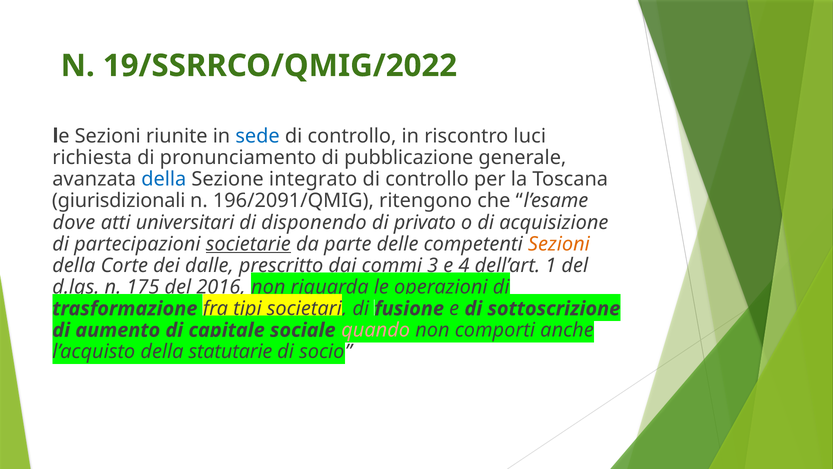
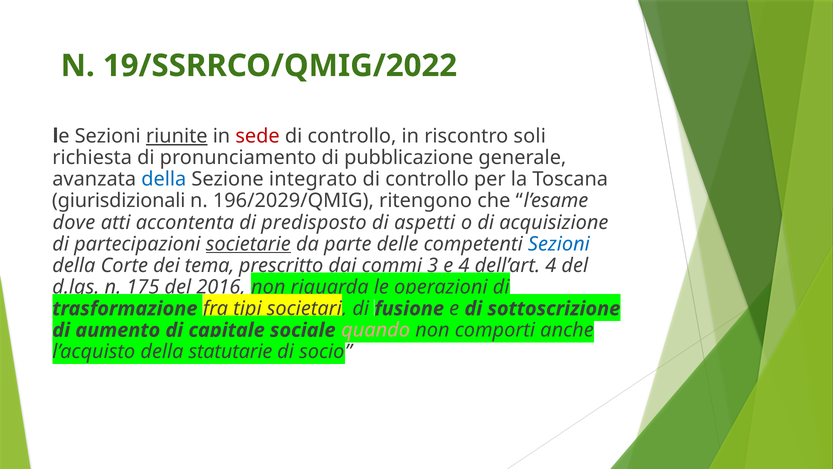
riunite underline: none -> present (177, 136)
sede colour: blue -> red (258, 136)
luci: luci -> soli (530, 136)
196/2091/QMIG: 196/2091/QMIG -> 196/2029/QMIG (293, 201)
universitari: universitari -> accontenta (185, 222)
disponendo: disponendo -> predisposto (314, 222)
privato: privato -> aspetti (425, 222)
Sezioni colour: orange -> blue (559, 244)
dalle: dalle -> tema (210, 265)
1: 1 -> 4 (551, 265)
